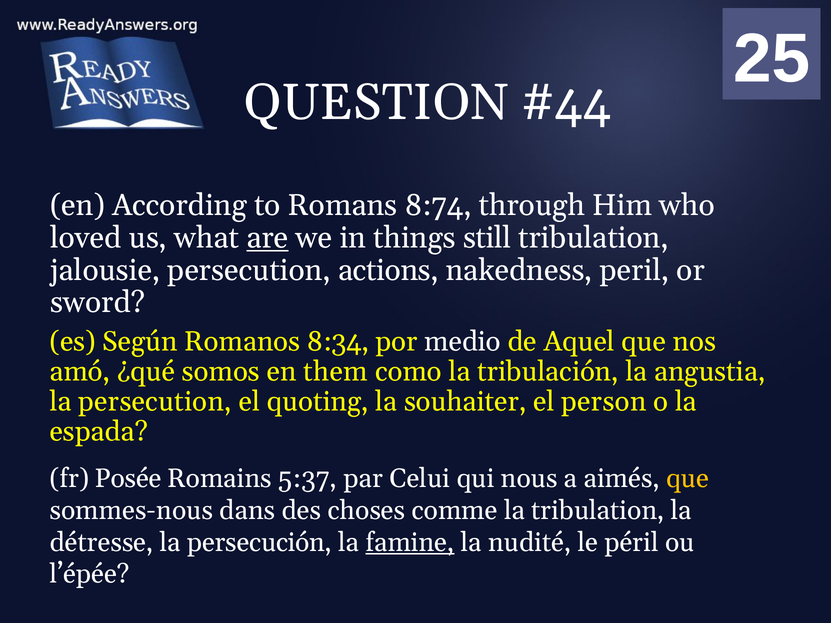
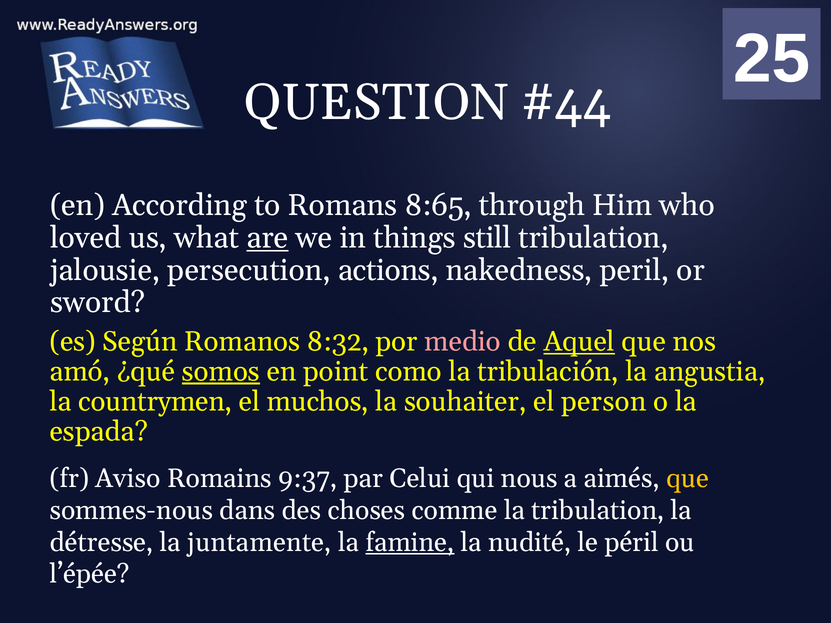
8:74: 8:74 -> 8:65 (438, 206)
8:34: 8:34 -> 8:32 (338, 342)
medio colour: white -> pink (463, 342)
Aquel underline: none -> present (579, 342)
somos underline: none -> present (221, 372)
them: them -> point (336, 372)
la persecution: persecution -> countrymen (155, 402)
quoting: quoting -> muchos (318, 402)
Posée: Posée -> Aviso (128, 479)
5:37: 5:37 -> 9:37 (308, 479)
persecución: persecución -> juntamente (259, 543)
